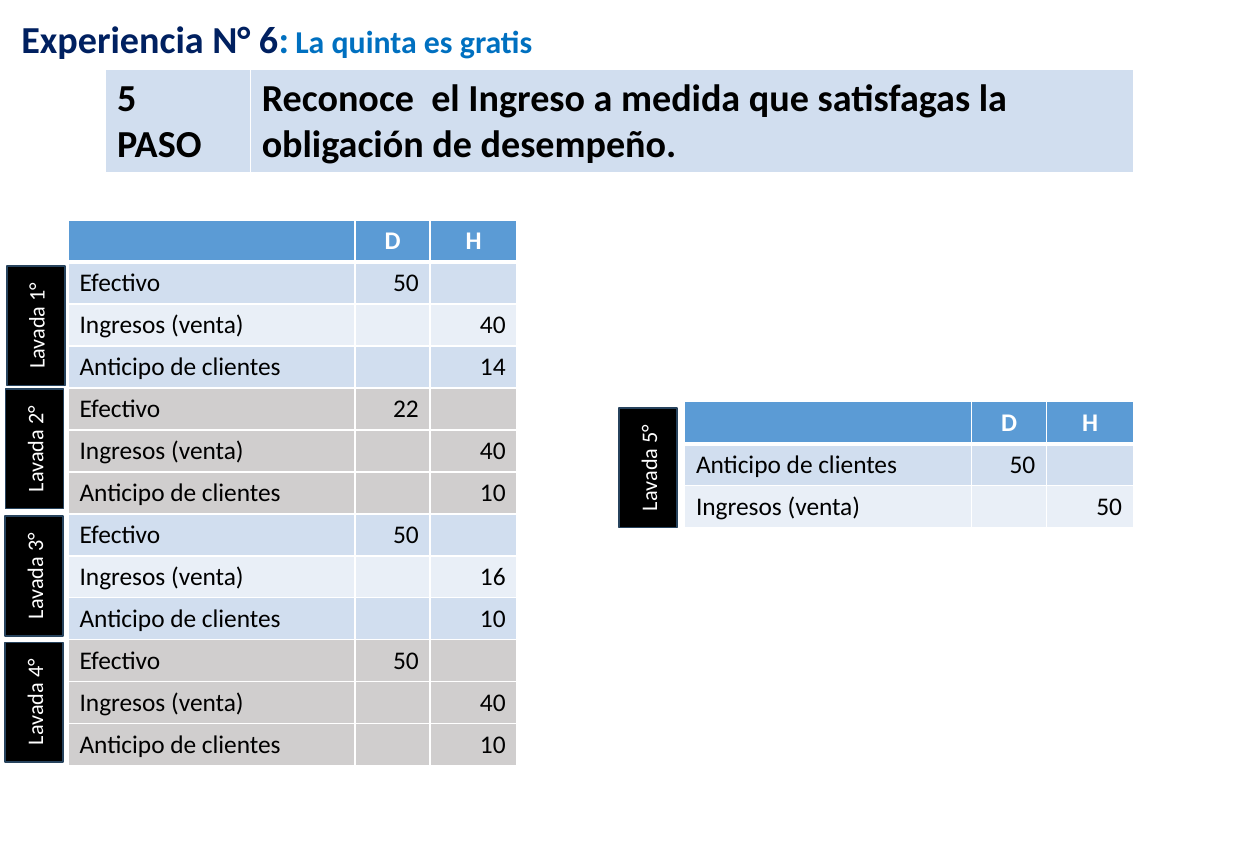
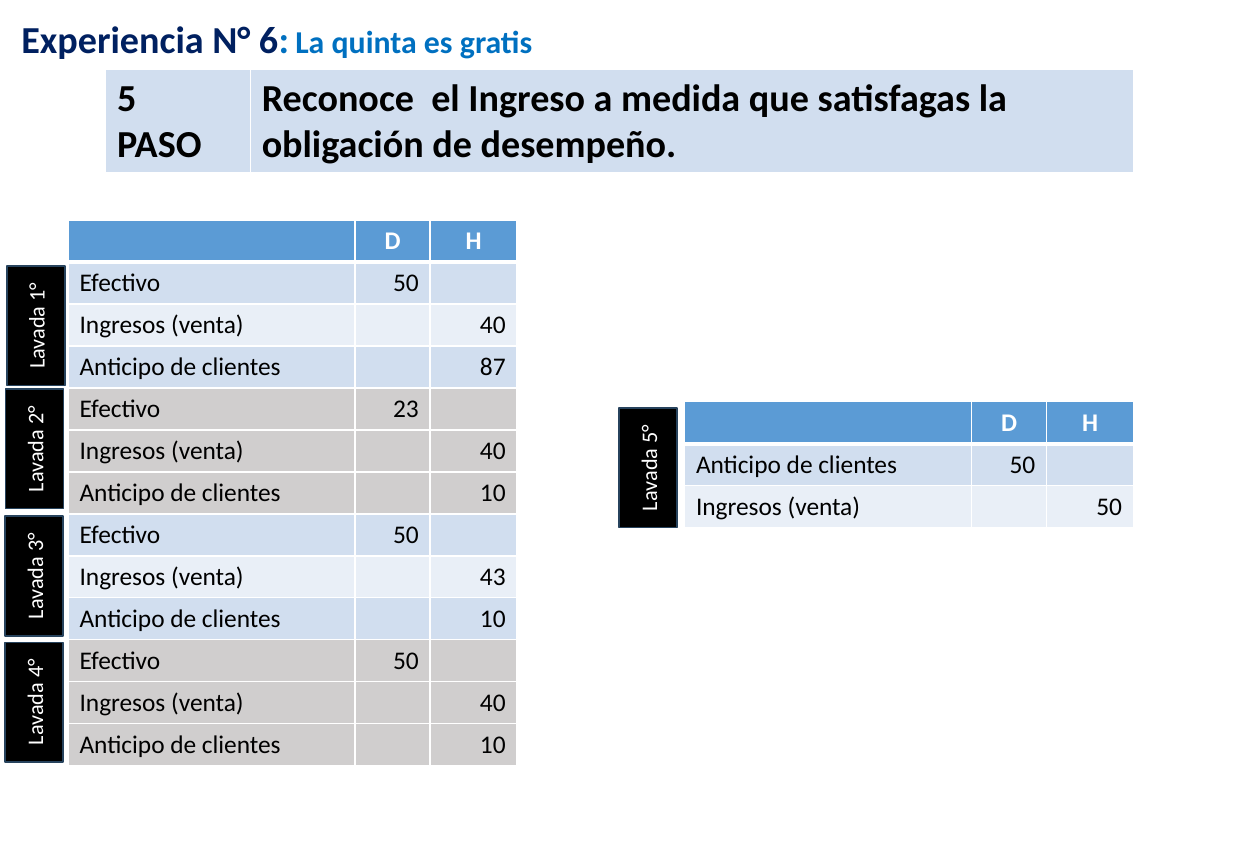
14: 14 -> 87 (493, 367)
22: 22 -> 23 (406, 409)
16: 16 -> 43 (493, 577)
